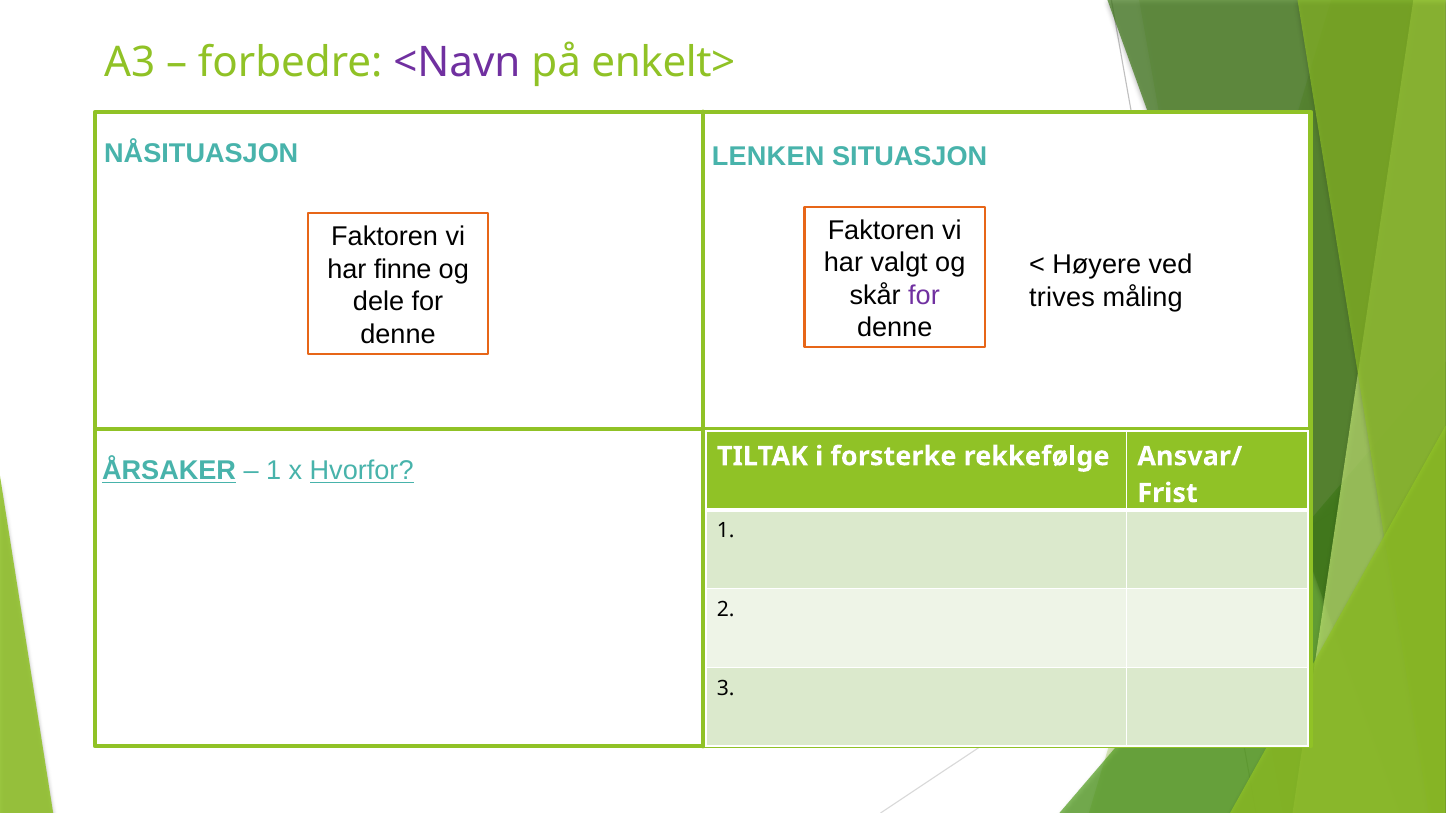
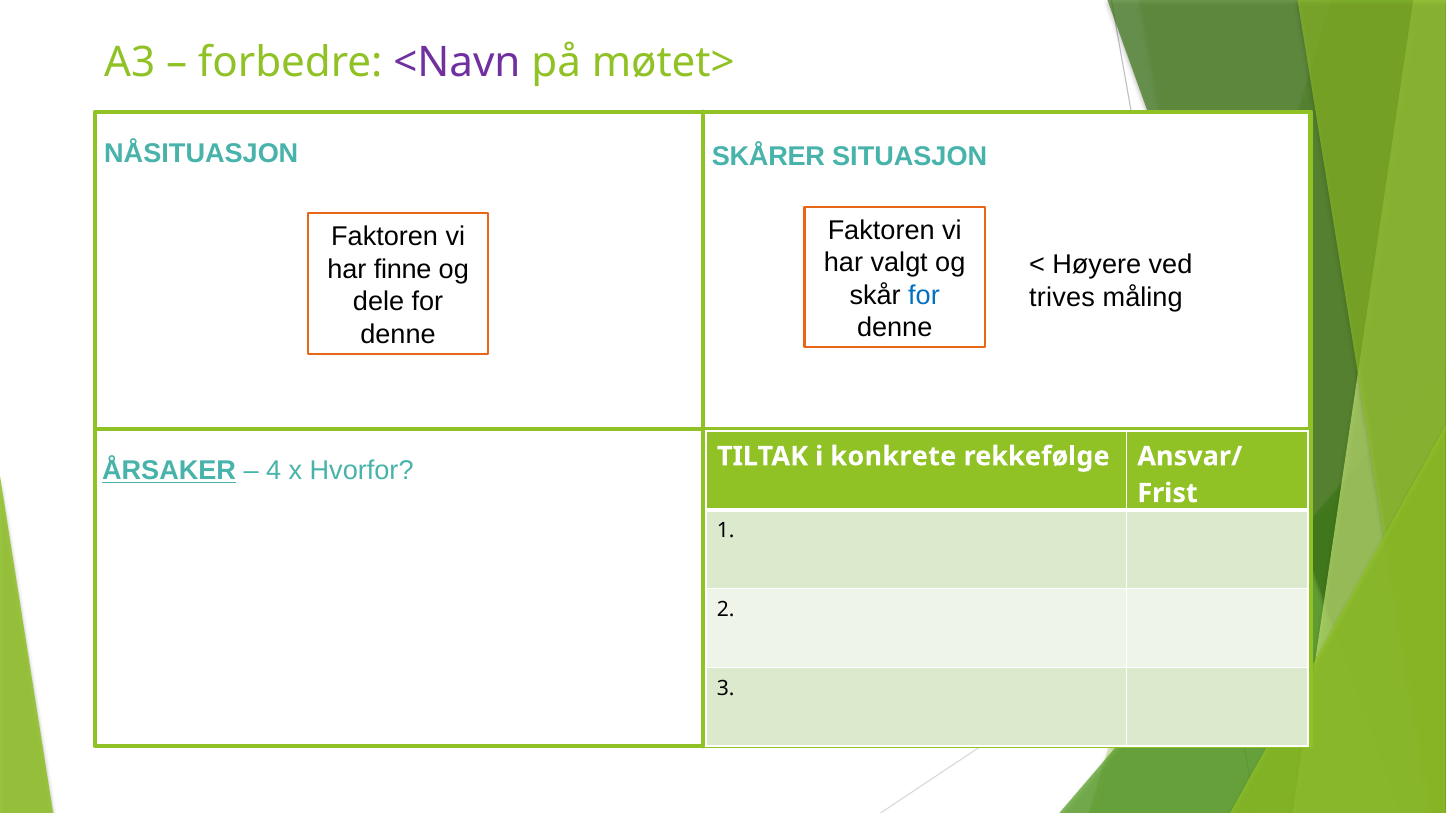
enkelt>: enkelt> -> møtet> (663, 63)
LENKEN: LENKEN -> SKÅRER (768, 157)
for colour: purple -> blue (924, 295)
1: 1 -> 4 (274, 471)
Hvorfor underline: present -> none (362, 471)
forsterke: forsterke -> konkrete (893, 457)
